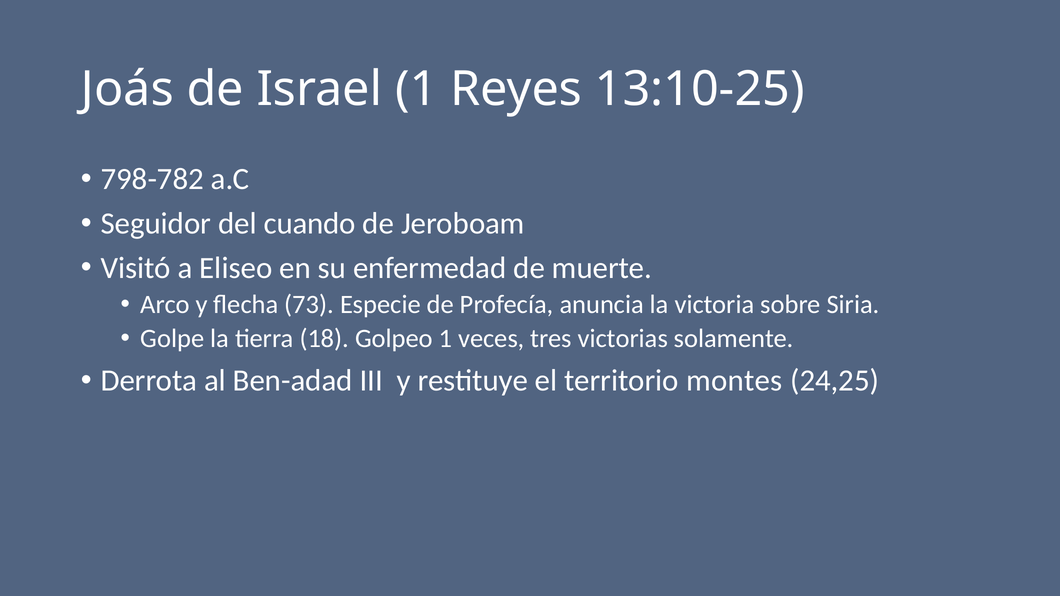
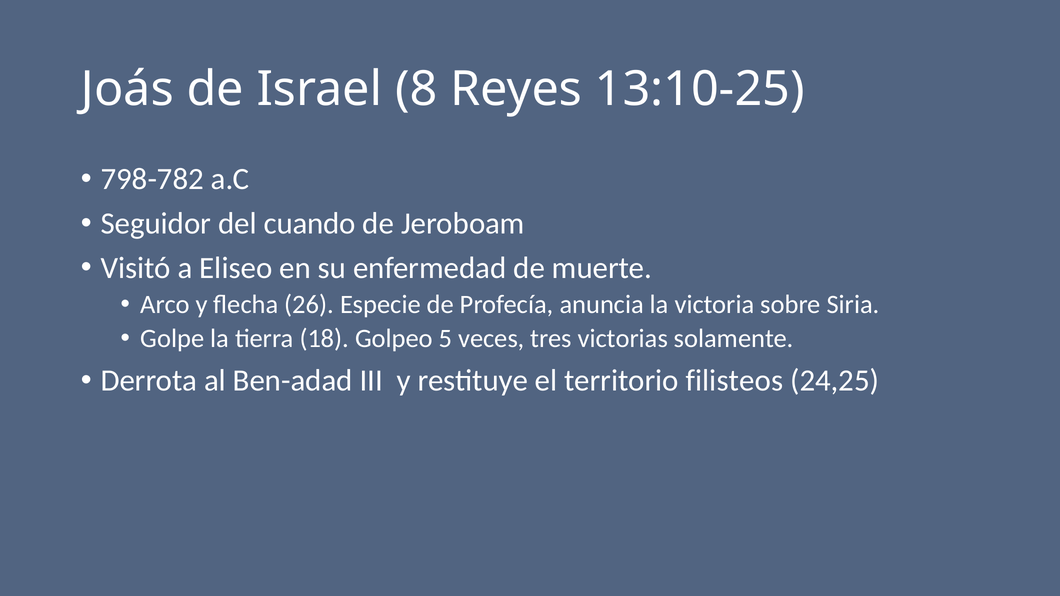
Israel 1: 1 -> 8 (416, 89)
73: 73 -> 26 (309, 305)
Golpeo 1: 1 -> 5 (446, 339)
montes: montes -> filisteos (734, 381)
